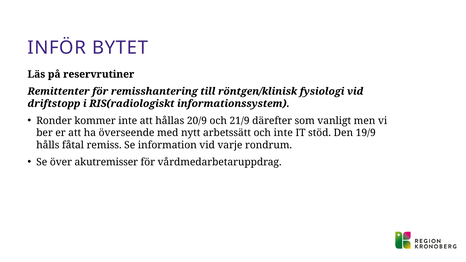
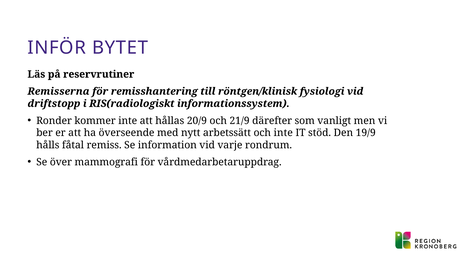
Remittenter: Remittenter -> Remisserna (59, 91)
akutremisser: akutremisser -> mammografi (106, 162)
